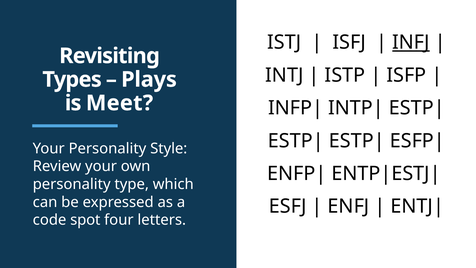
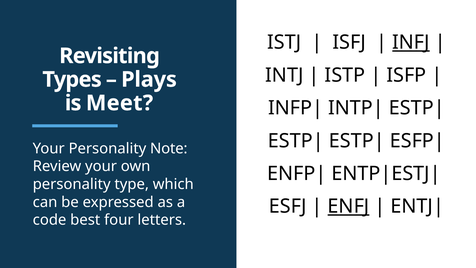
Style: Style -> Note (169, 148)
ENFJ underline: none -> present (349, 206)
spot: spot -> best (85, 220)
